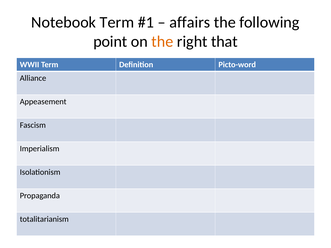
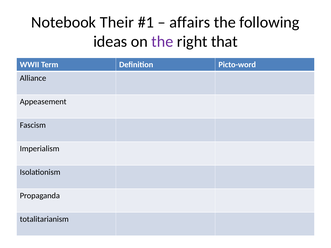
Notebook Term: Term -> Their (117, 22)
point: point -> ideas (110, 42)
the colour: orange -> purple (162, 42)
